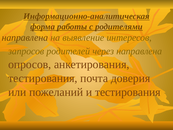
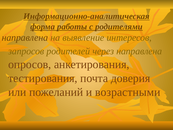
и тестирования: тестирования -> возрастными (128, 92)
